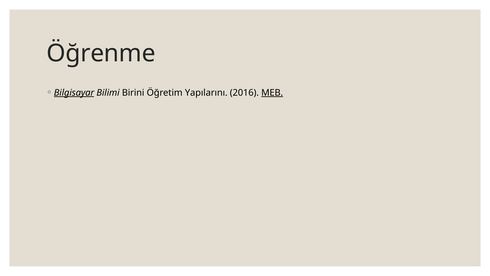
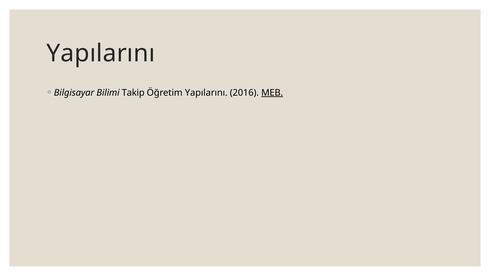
Öğrenme: Öğrenme -> Yapılarını (101, 53)
Bilgisayar underline: present -> none (74, 93)
Birini: Birini -> Takip (133, 93)
